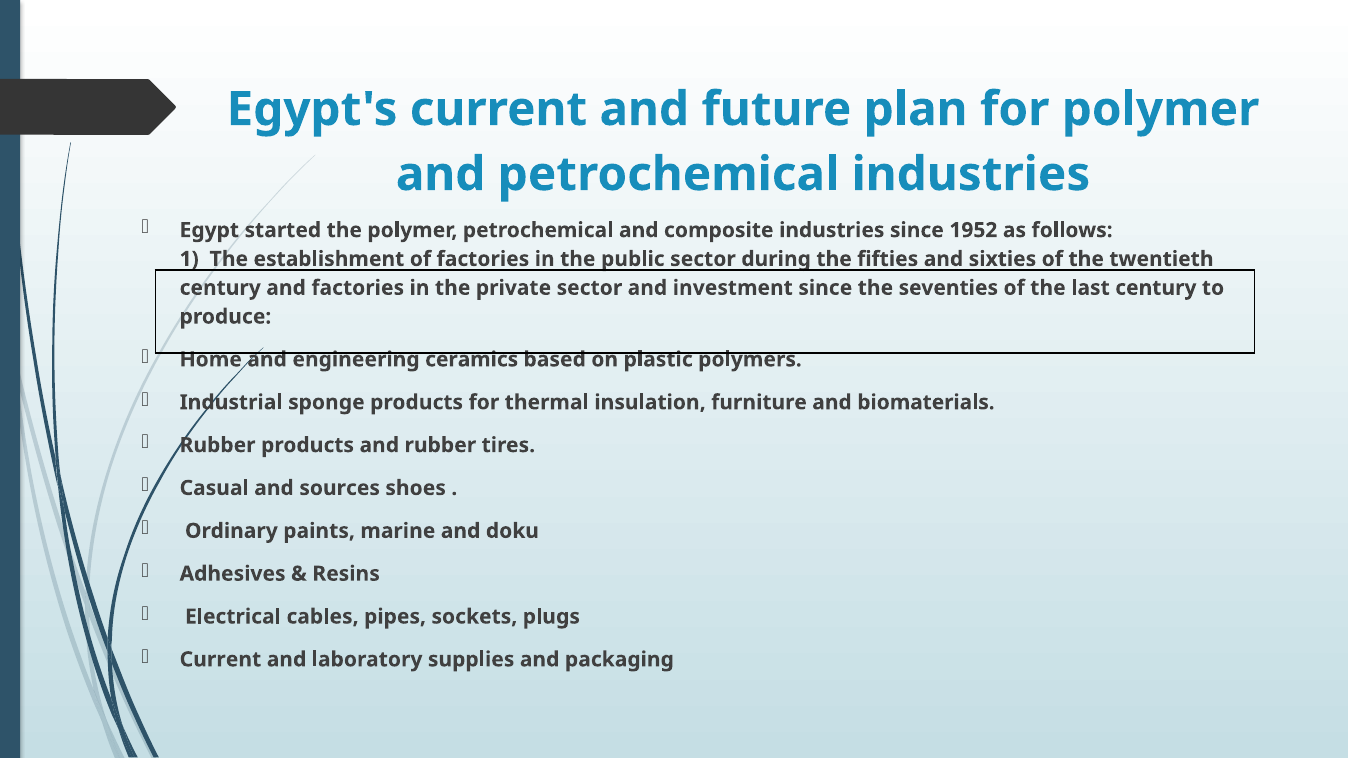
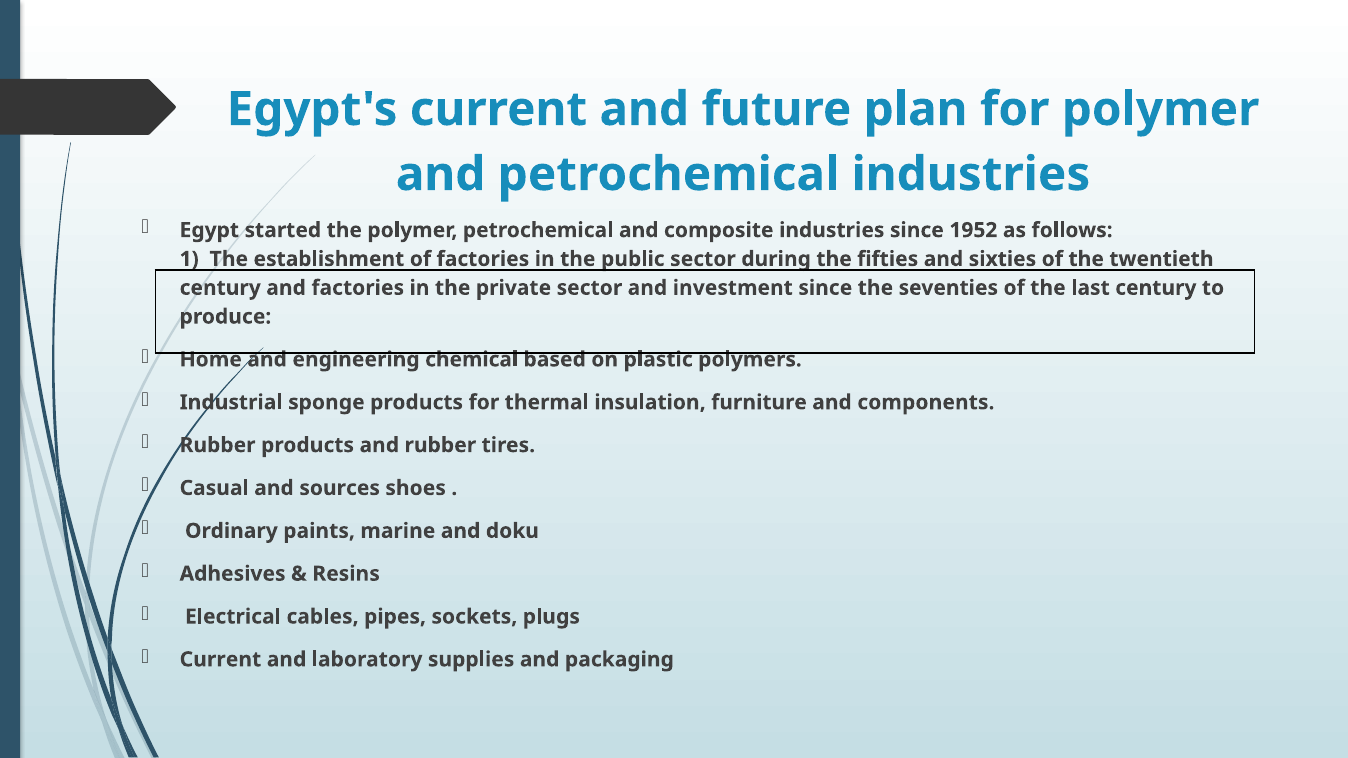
ceramics: ceramics -> chemical (472, 360)
biomaterials: biomaterials -> components (926, 402)
